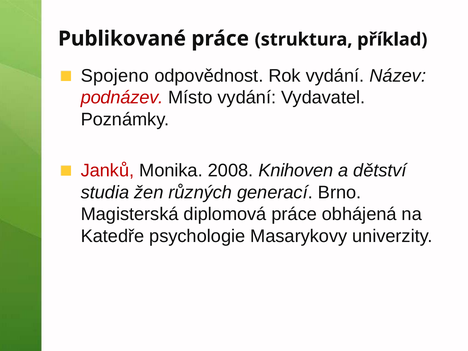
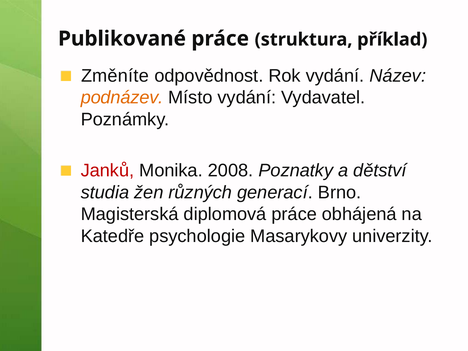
Spojeno: Spojeno -> Změníte (115, 76)
podnázev colour: red -> orange (122, 98)
Knihoven: Knihoven -> Poznatky (296, 171)
